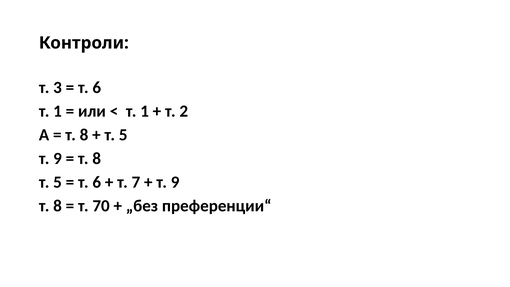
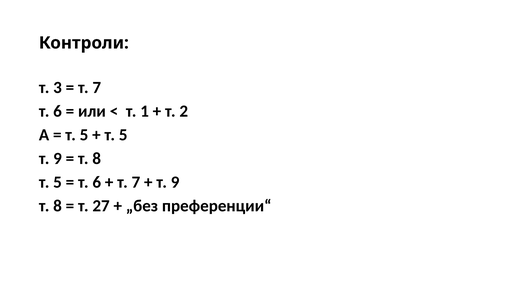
6: 6 -> 7 (97, 87)
1: 1 -> 6 (58, 111)
8: 8 -> 5 (84, 135)
70: 70 -> 27 (101, 206)
